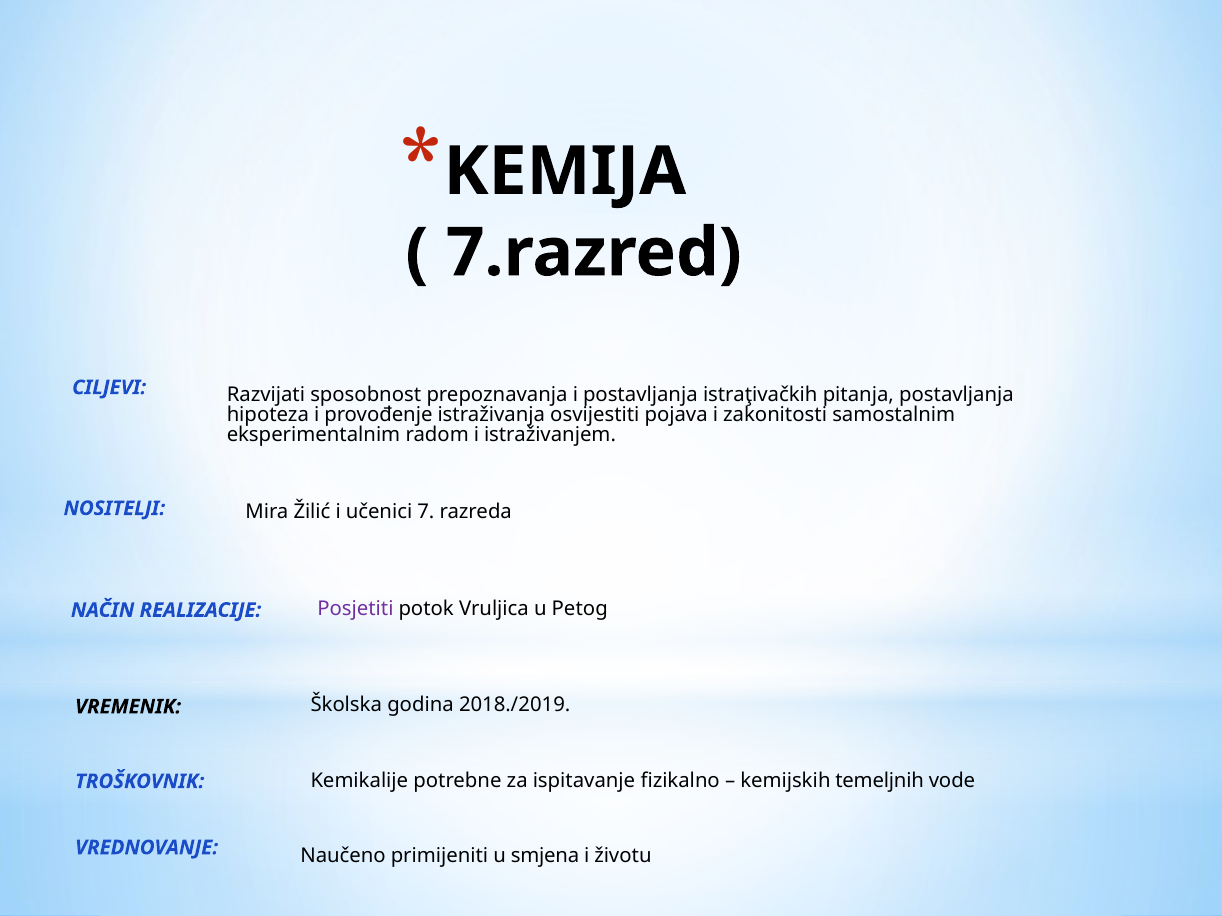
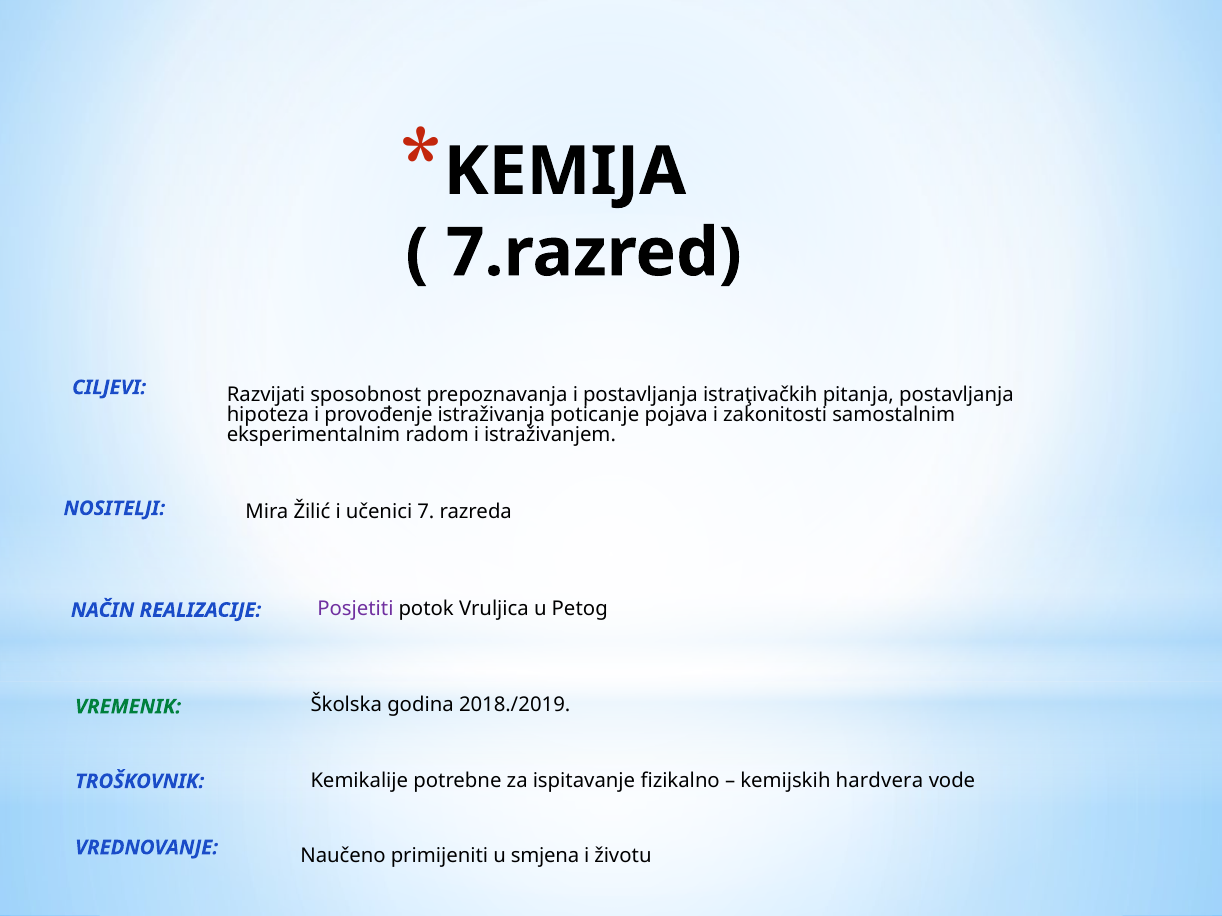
osvijestiti: osvijestiti -> poticanje (595, 415)
VREMENIK colour: black -> green (128, 707)
temeljnih: temeljnih -> hardvera (879, 781)
